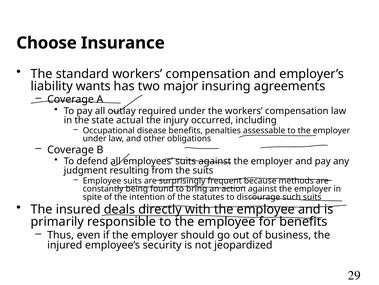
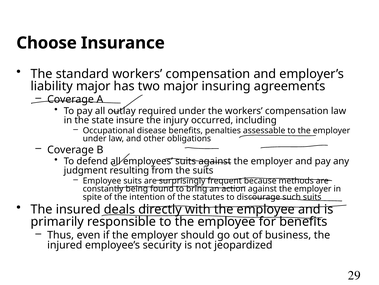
liability wants: wants -> major (93, 86)
actual: actual -> insure (130, 120)
